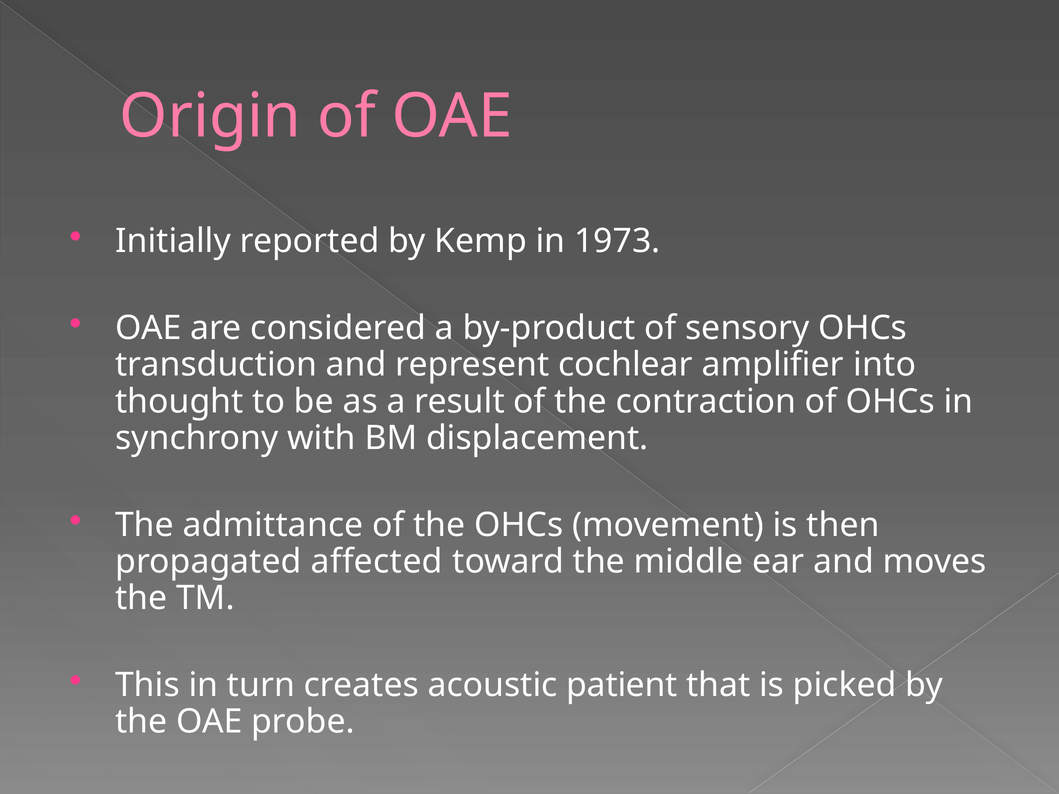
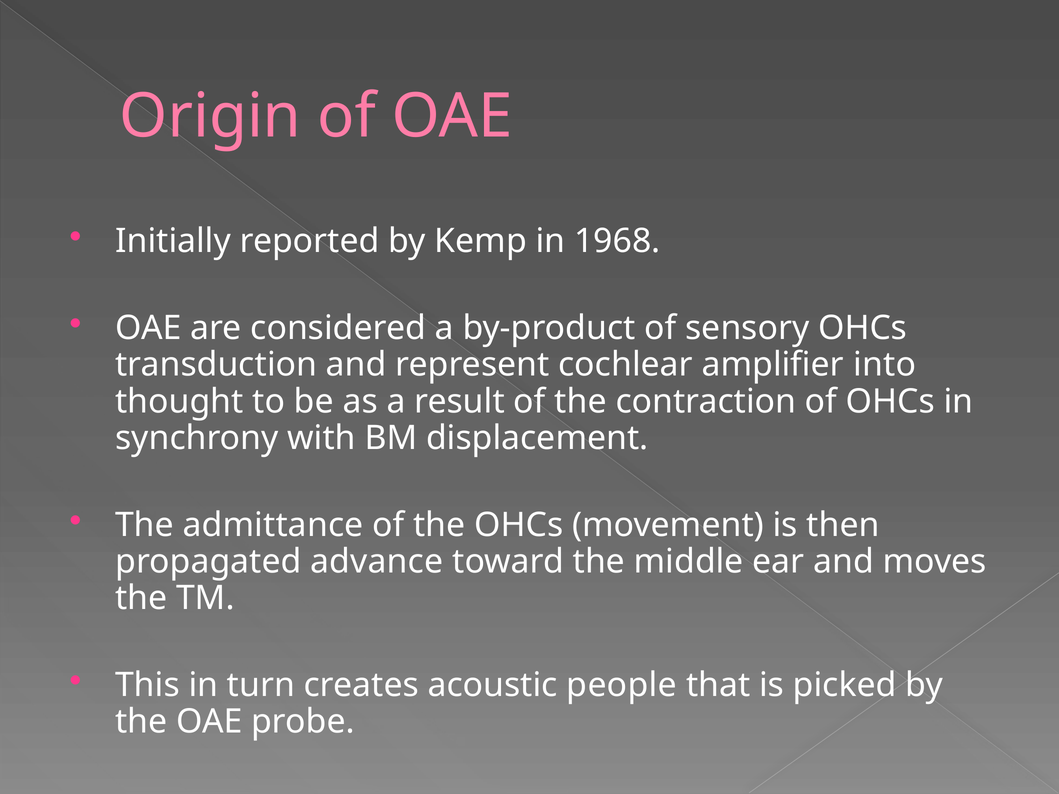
1973: 1973 -> 1968 (617, 241)
affected: affected -> advance (377, 562)
patient: patient -> people (622, 685)
